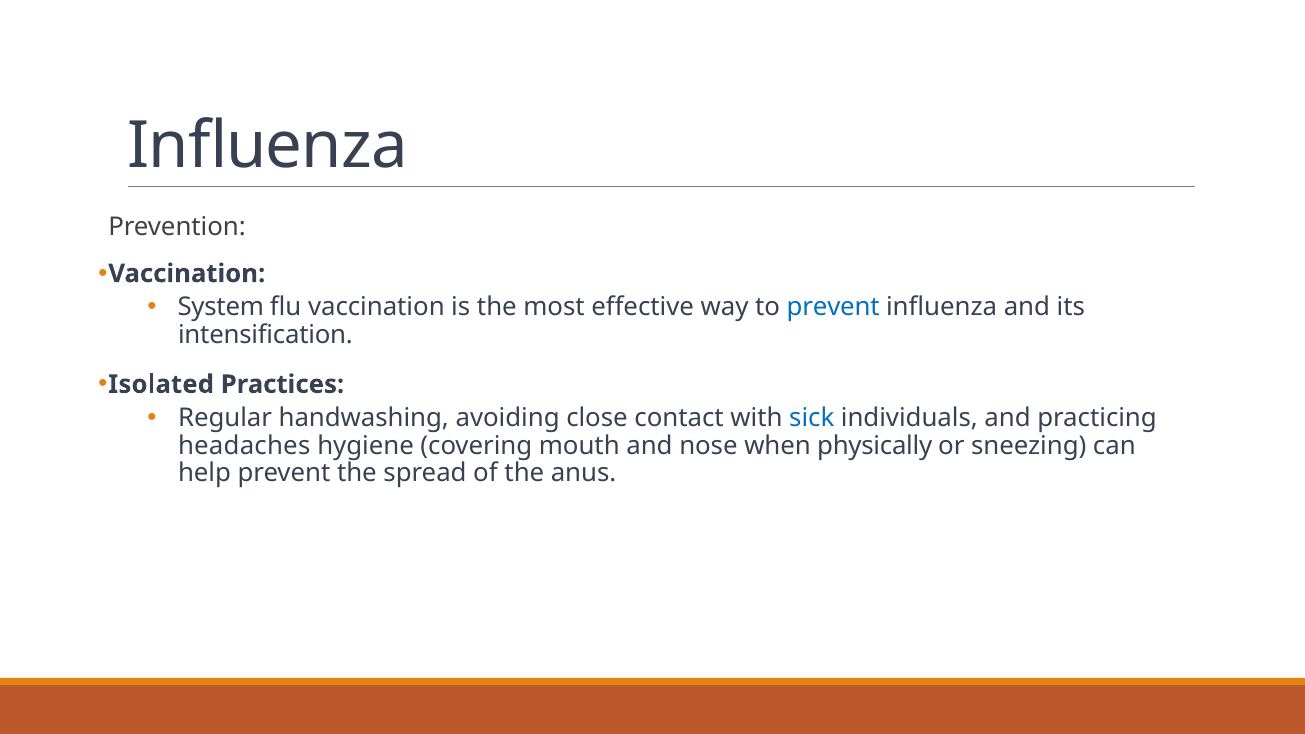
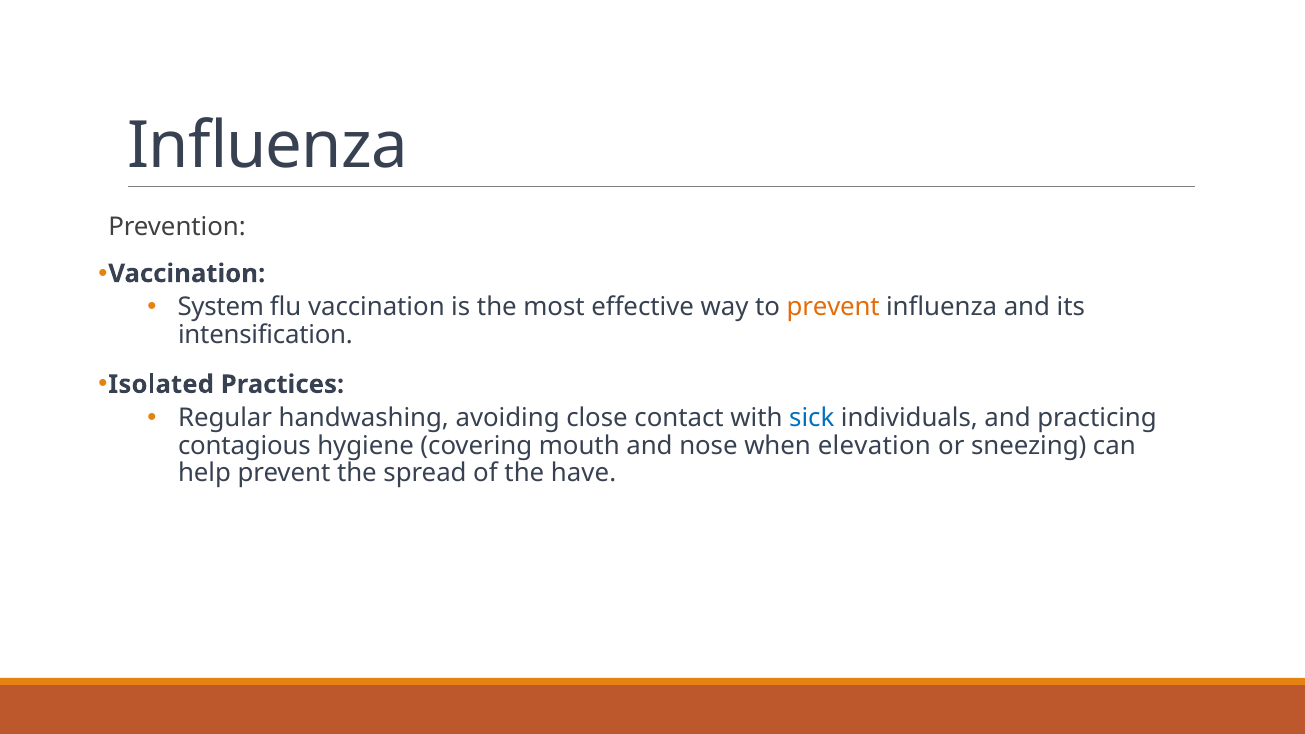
prevent colour: blue -> orange (833, 307)
headaches: headaches -> contagious (244, 446)
physically: physically -> elevation (874, 446)
anus: anus -> have (584, 473)
